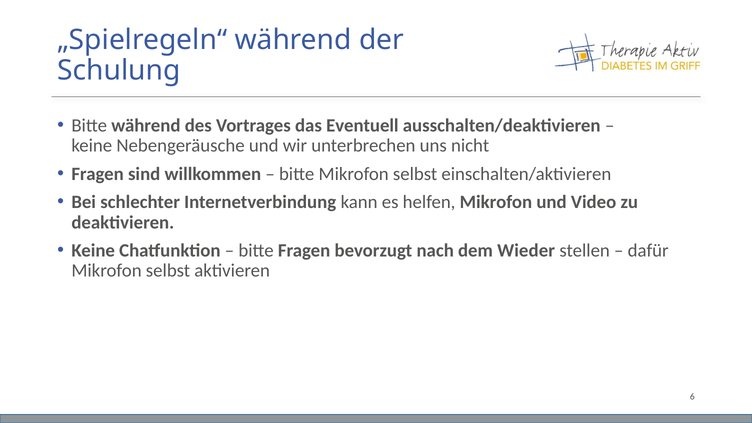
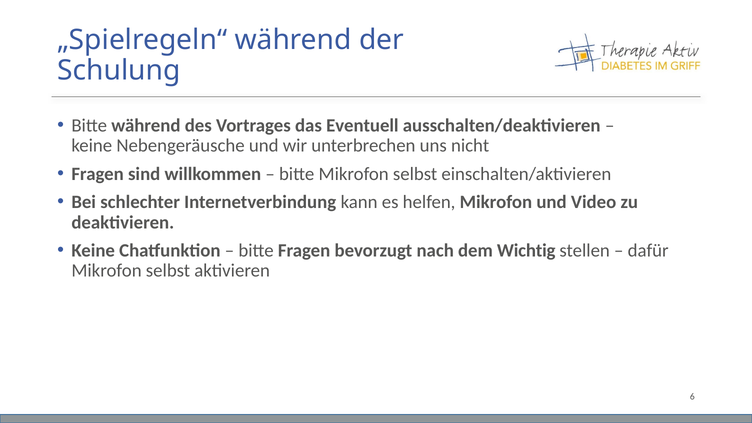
Wieder: Wieder -> Wichtig (526, 250)
